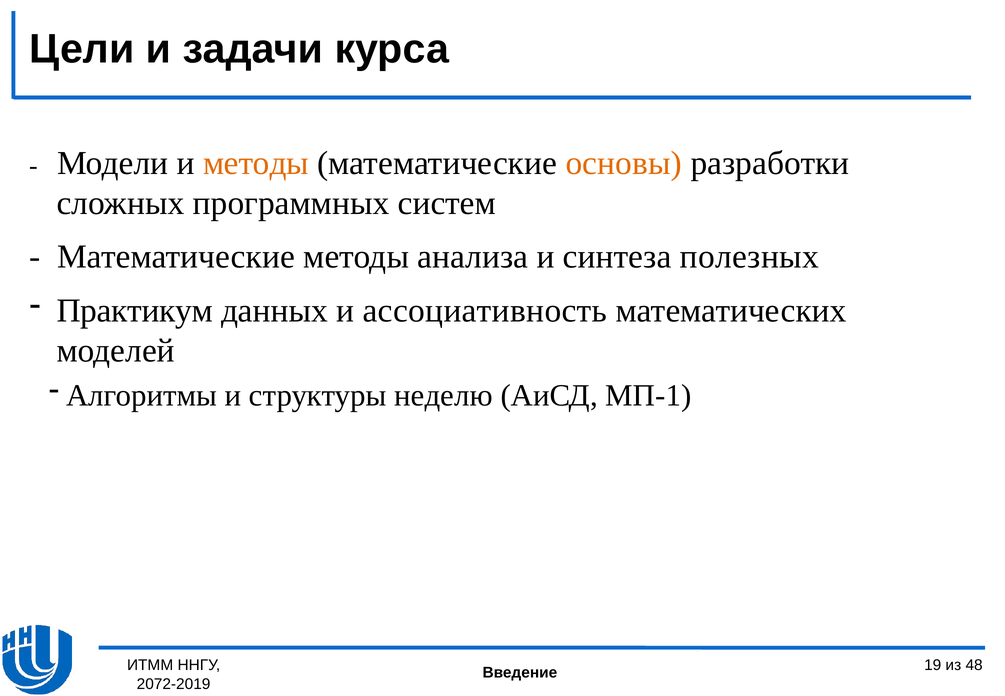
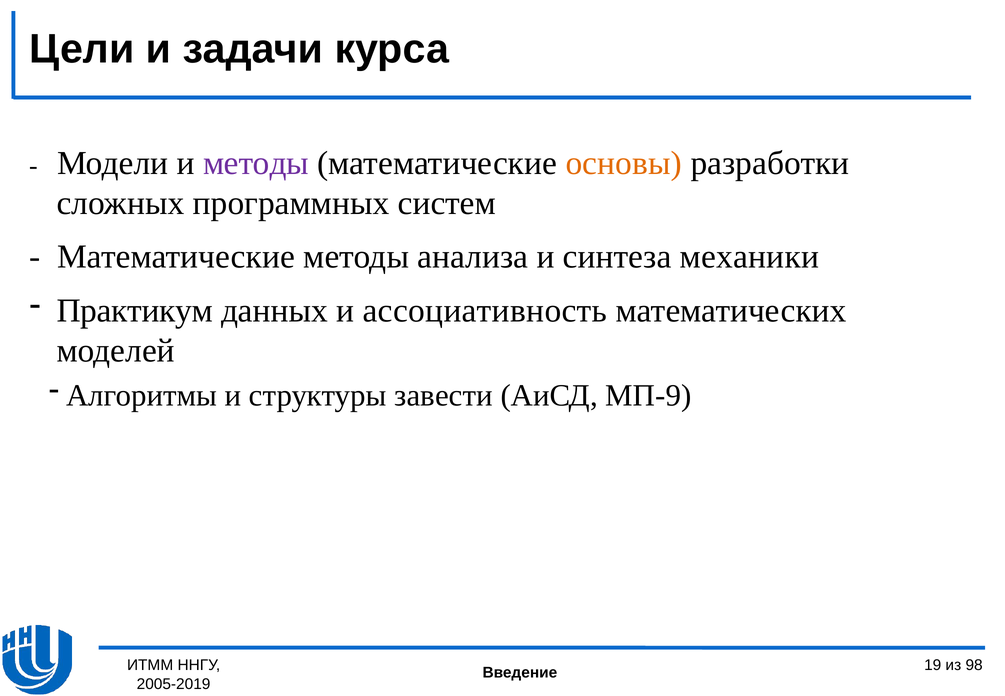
методы colour: orange -> purple (256, 163)
полезных: полезных -> механики (749, 257)
неделю: неделю -> завести (444, 395)
МП-1: МП-1 -> МП-9 (648, 395)
48: 48 -> 98 (974, 665)
2072-2019: 2072-2019 -> 2005-2019 (174, 684)
